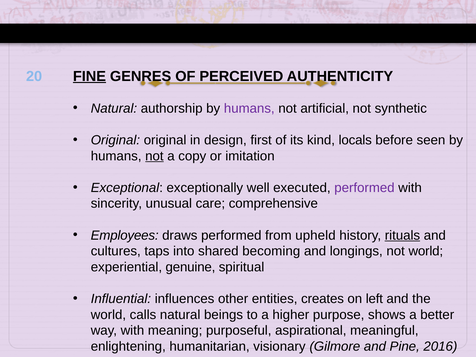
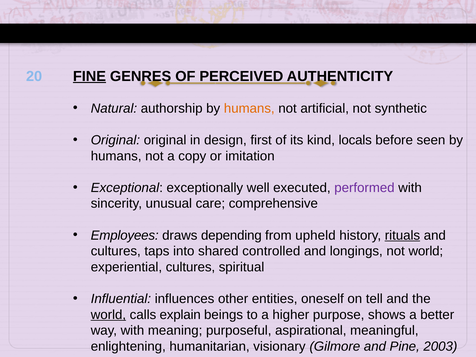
humans colour: purple -> orange (249, 108)
not underline: present -> none (154, 156)
draws performed: performed -> depending (231, 235)
becoming: becoming -> controlled (271, 251)
experiential genuine: genuine -> cultures (190, 267)
creates: creates -> oneself (322, 299)
left: left -> tell (374, 299)
world underline: none -> present (108, 315)
calls natural: natural -> explain (180, 315)
2016: 2016 -> 2003 (440, 346)
